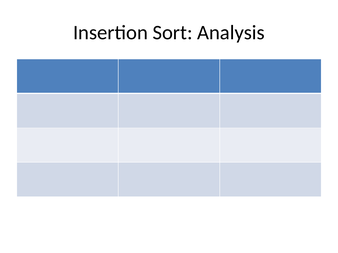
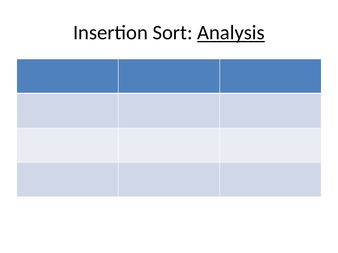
Analysis underline: none -> present (231, 33)
